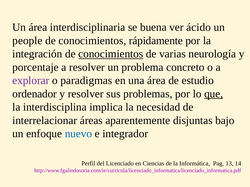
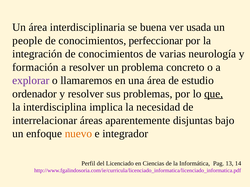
ácido: ácido -> usada (199, 27)
rápidamente: rápidamente -> perfeccionar (156, 41)
conocimientos underline: present -> none (111, 54)
porcentaje: porcentaje -> formación (35, 67)
paradigmas: paradigmas -> llamaremos (86, 81)
nuevo colour: blue -> orange (78, 134)
